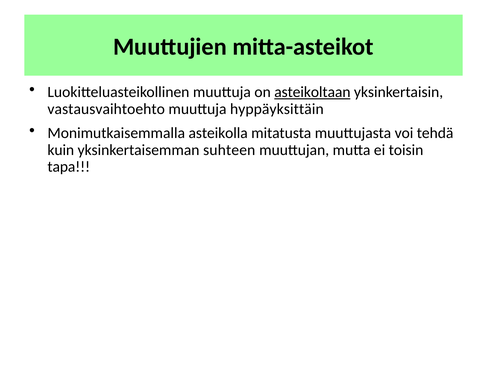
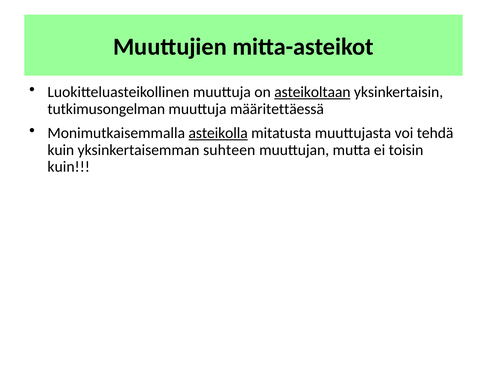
vastausvaihtoehto: vastausvaihtoehto -> tutkimusongelman (106, 109)
hyppäyksittäin: hyppäyksittäin -> määritettäessä (277, 109)
asteikolla underline: none -> present (218, 133)
tapa: tapa -> kuin (69, 166)
